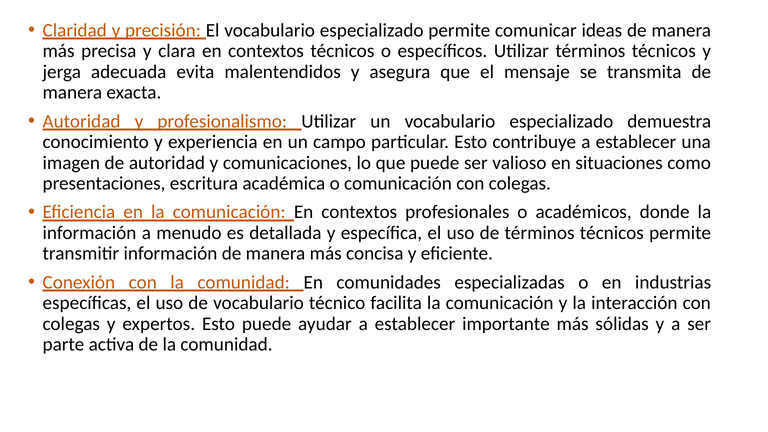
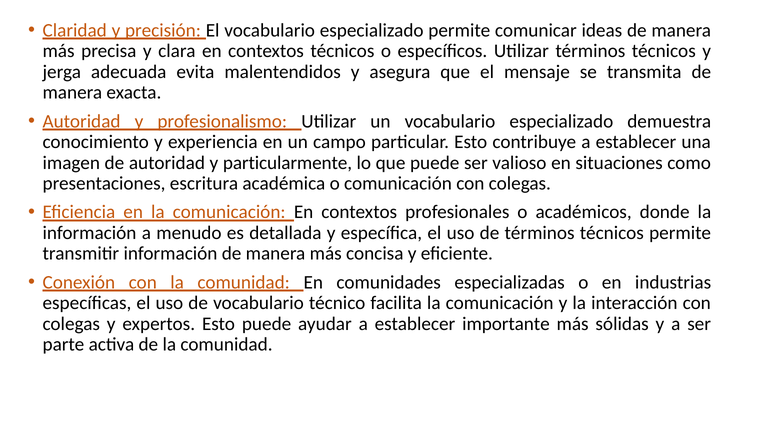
comunicaciones: comunicaciones -> particularmente (288, 163)
